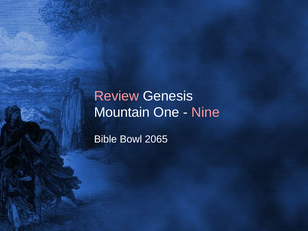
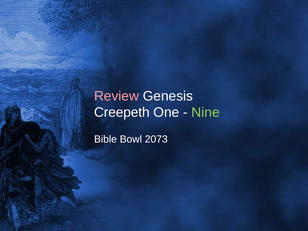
Mountain: Mountain -> Creepeth (122, 112)
Nine colour: pink -> light green (206, 112)
2065: 2065 -> 2073 (156, 139)
